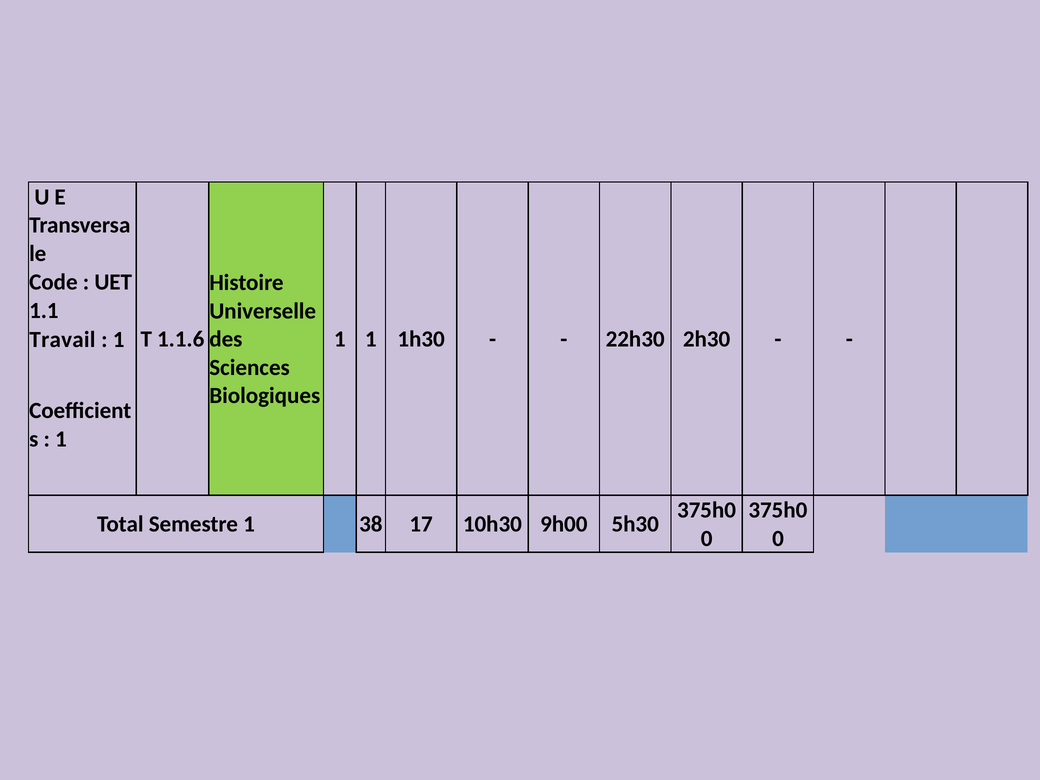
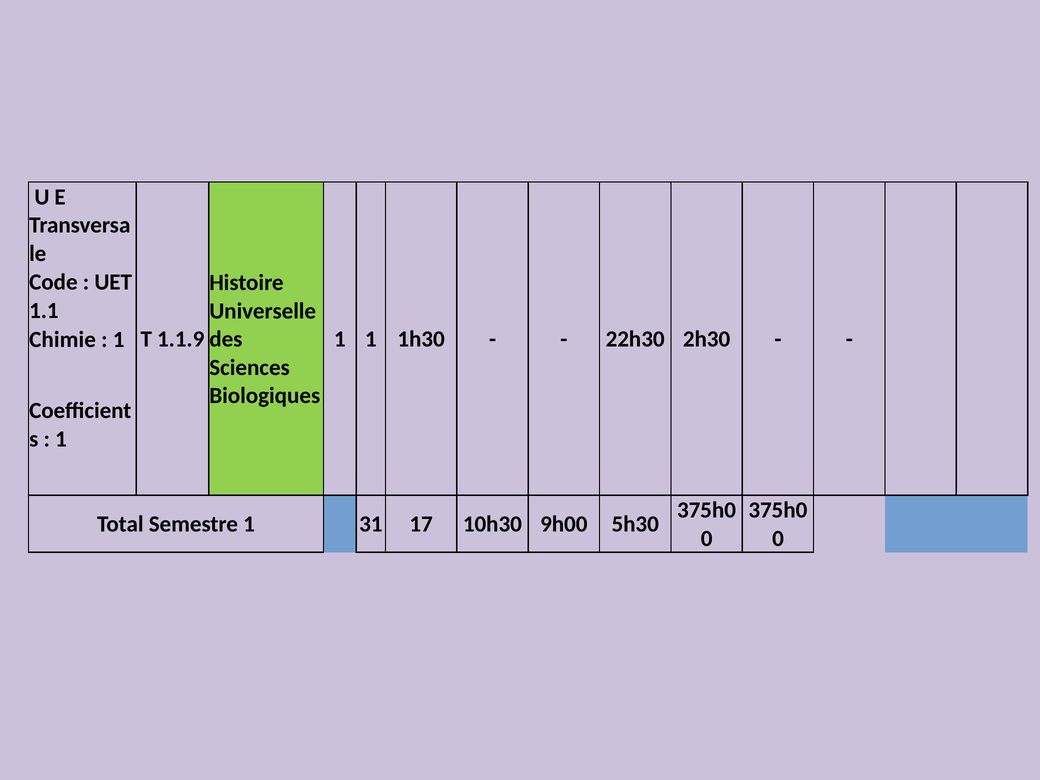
1.1.6: 1.1.6 -> 1.1.9 (181, 339)
Travail: Travail -> Chimie (63, 339)
38: 38 -> 31 (371, 524)
